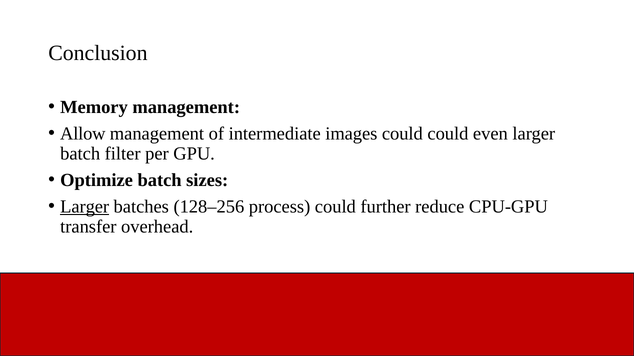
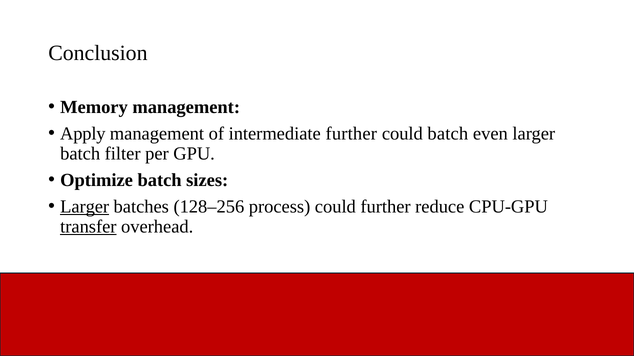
Allow: Allow -> Apply (83, 134)
intermediate images: images -> further (351, 134)
could could: could -> batch (448, 134)
transfer underline: none -> present (88, 227)
